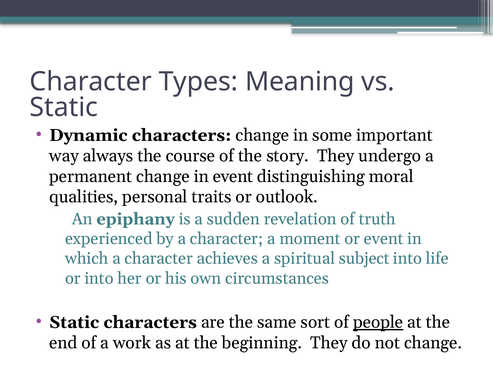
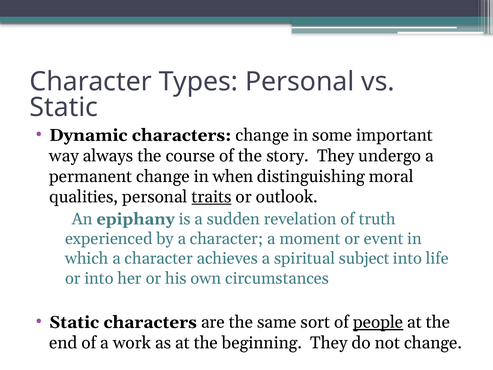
Types Meaning: Meaning -> Personal (300, 82)
in event: event -> when (233, 176)
traits underline: none -> present (212, 197)
